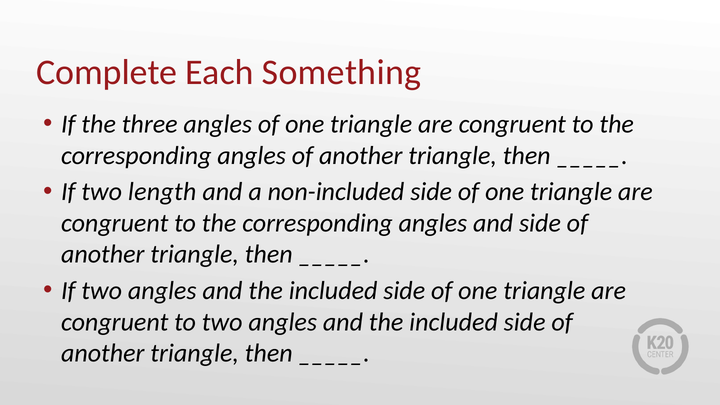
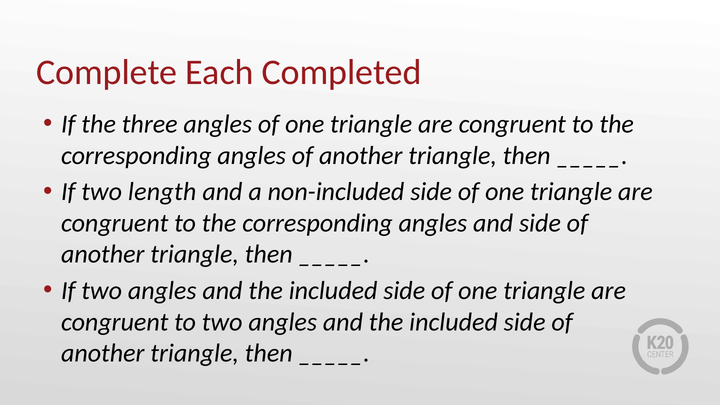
Something: Something -> Completed (342, 73)
